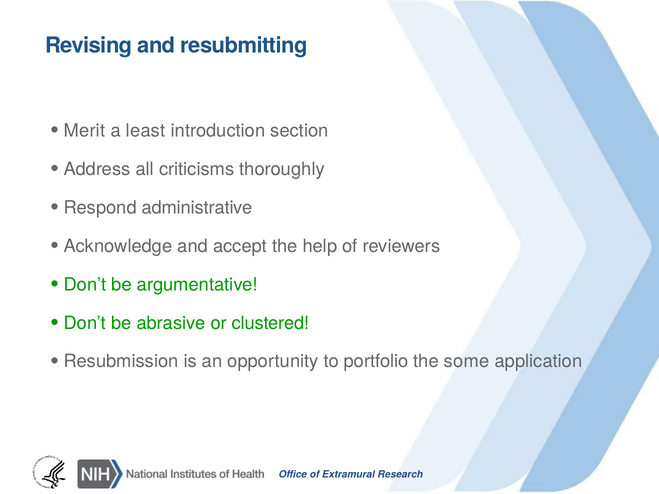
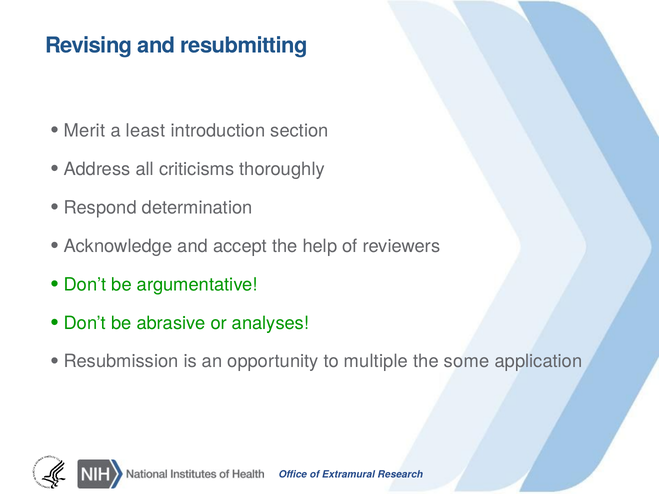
administrative: administrative -> determination (197, 208)
clustered: clustered -> analyses (271, 323)
portfolio: portfolio -> multiple (376, 362)
